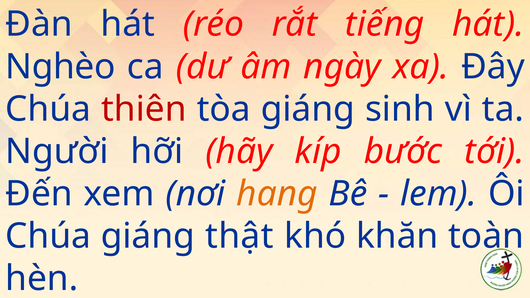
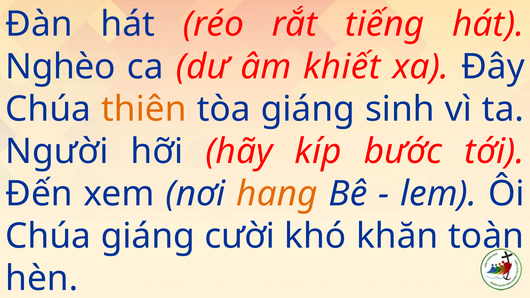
ngày: ngày -> khiết (342, 67)
thiên colour: red -> orange (144, 109)
thật: thật -> cười (240, 236)
